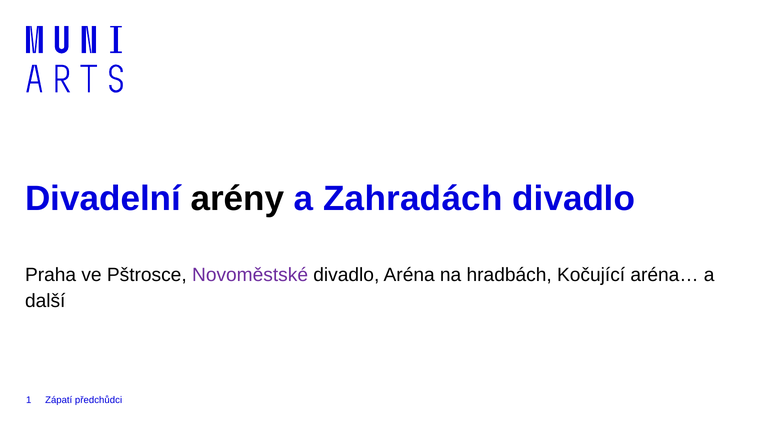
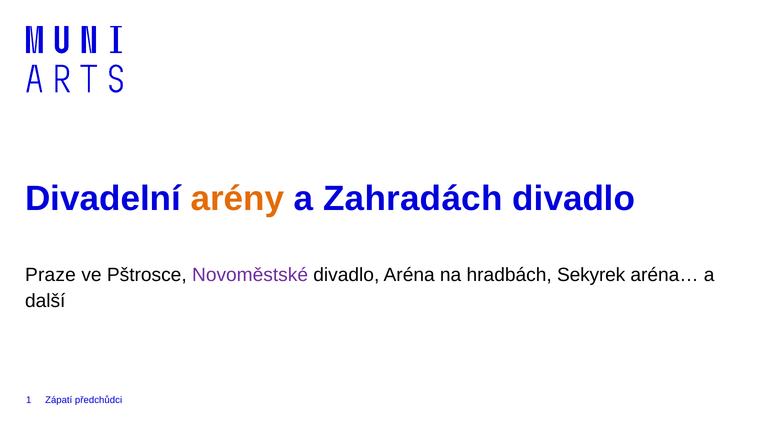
arény colour: black -> orange (237, 199)
Praha: Praha -> Praze (50, 275)
Kočující: Kočující -> Sekyrek (591, 275)
